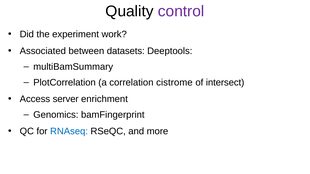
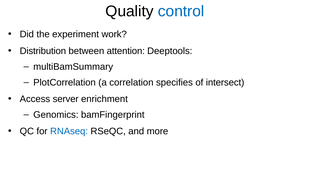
control colour: purple -> blue (181, 11)
Associated: Associated -> Distribution (43, 51)
datasets: datasets -> attention (126, 51)
cistrome: cistrome -> specifies (174, 83)
